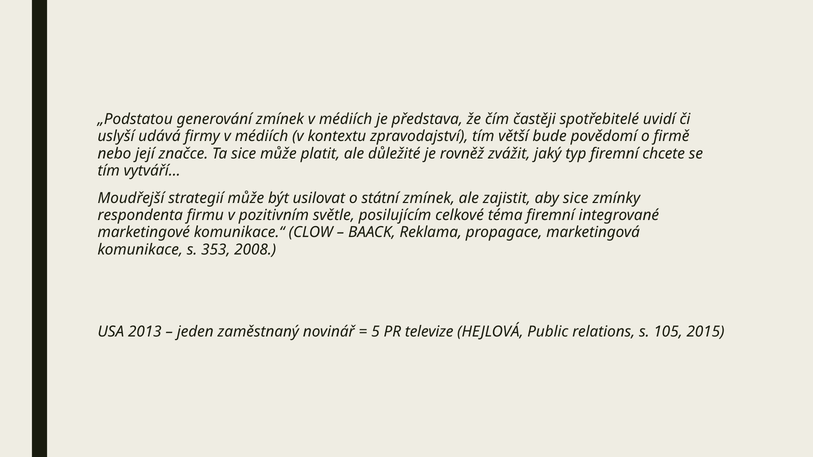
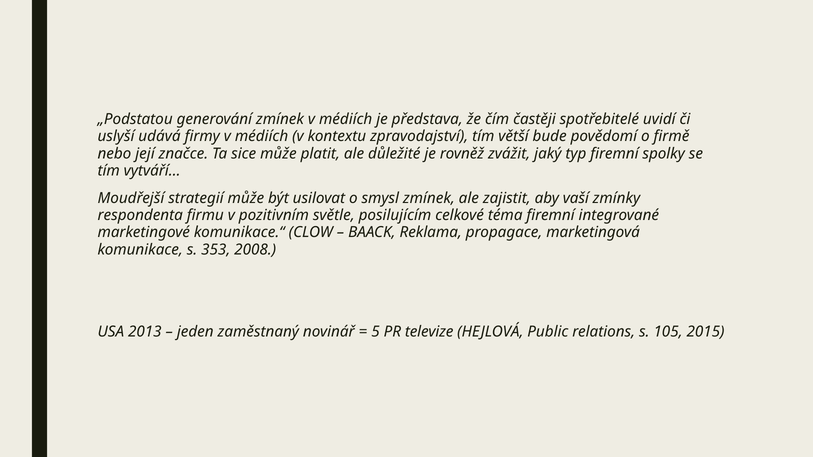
chcete: chcete -> spolky (664, 154)
státní: státní -> smysl (380, 198)
aby sice: sice -> vaší (576, 198)
